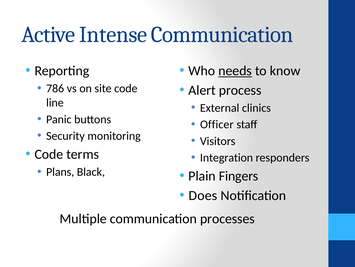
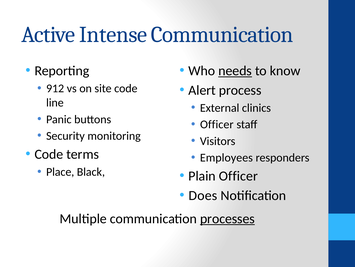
786: 786 -> 912 (55, 88)
Integration: Integration -> Employees (226, 157)
Plans: Plans -> Place (60, 172)
Plain Fingers: Fingers -> Officer (238, 176)
processes underline: none -> present (227, 218)
